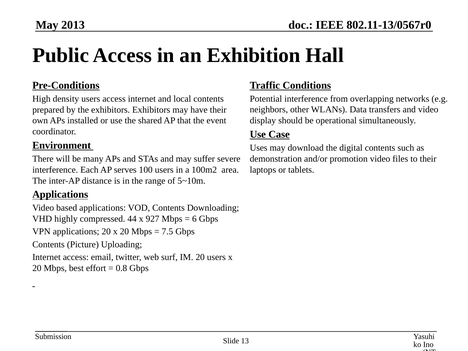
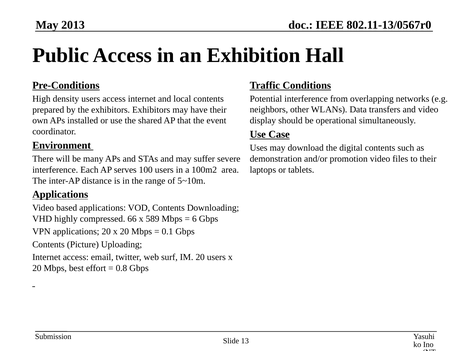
44: 44 -> 66 (132, 219)
927: 927 -> 589 (153, 219)
7.5: 7.5 -> 0.1 (167, 232)
